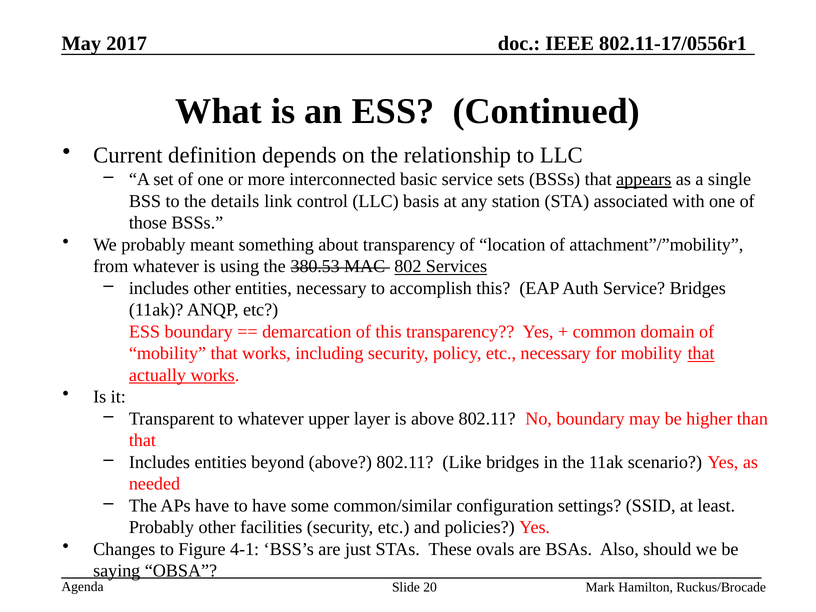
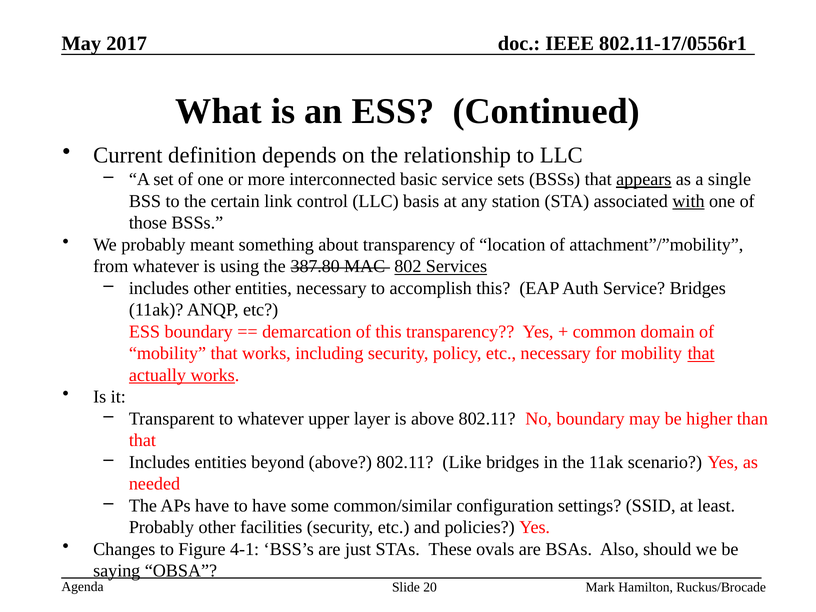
details: details -> certain (235, 201)
with underline: none -> present (689, 201)
380.53: 380.53 -> 387.80 (315, 266)
